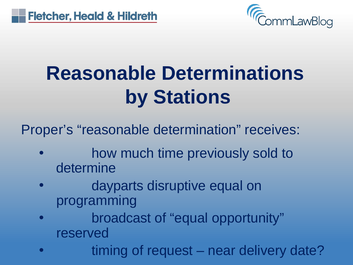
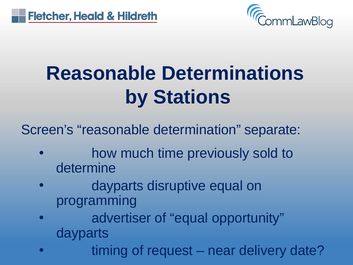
Proper’s: Proper’s -> Screen’s (47, 130)
receives: receives -> separate (273, 130)
broadcast: broadcast -> advertiser (121, 218)
reserved: reserved -> dayparts (83, 233)
